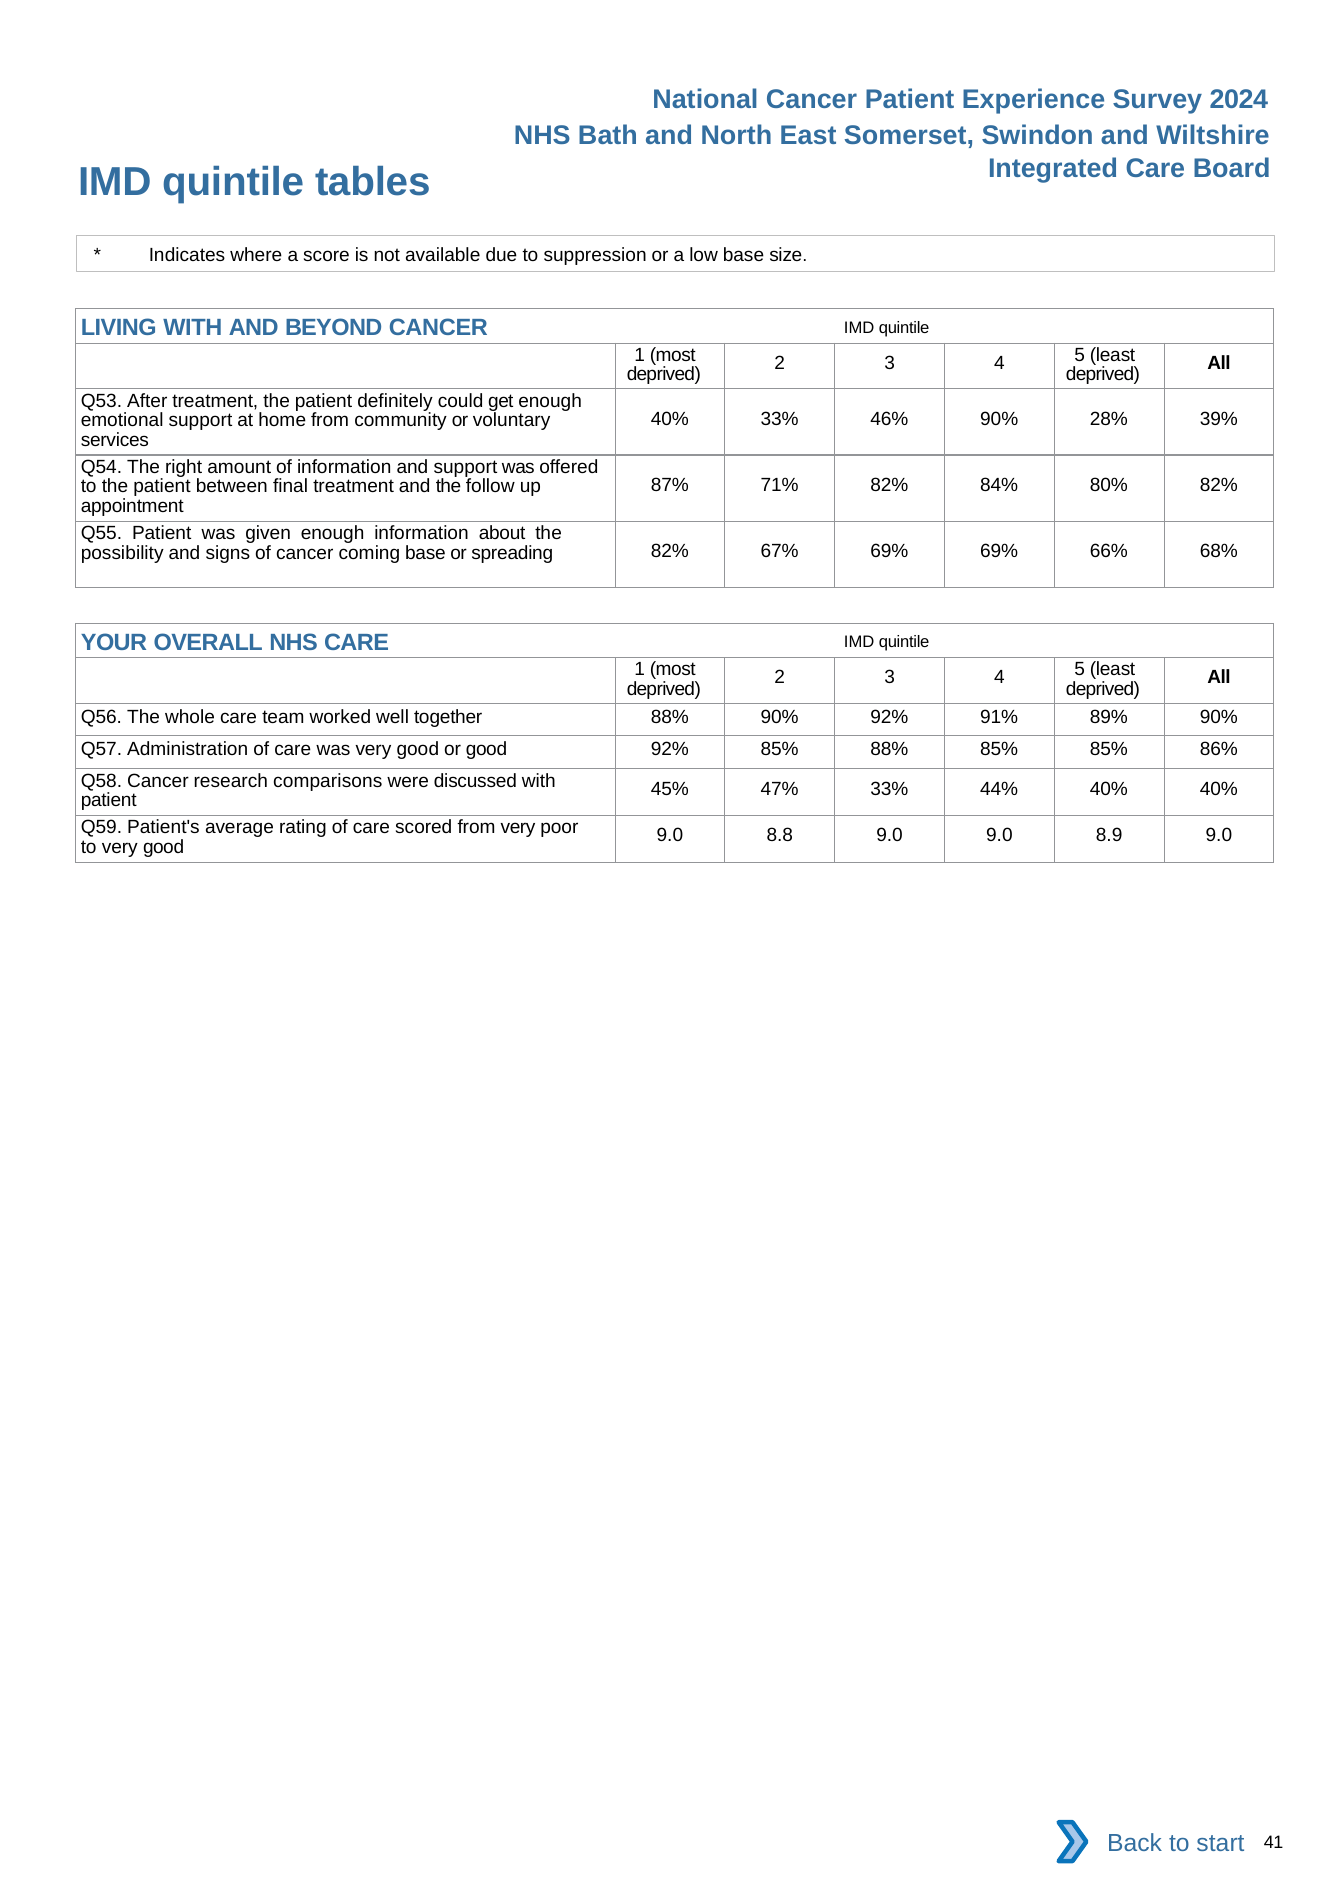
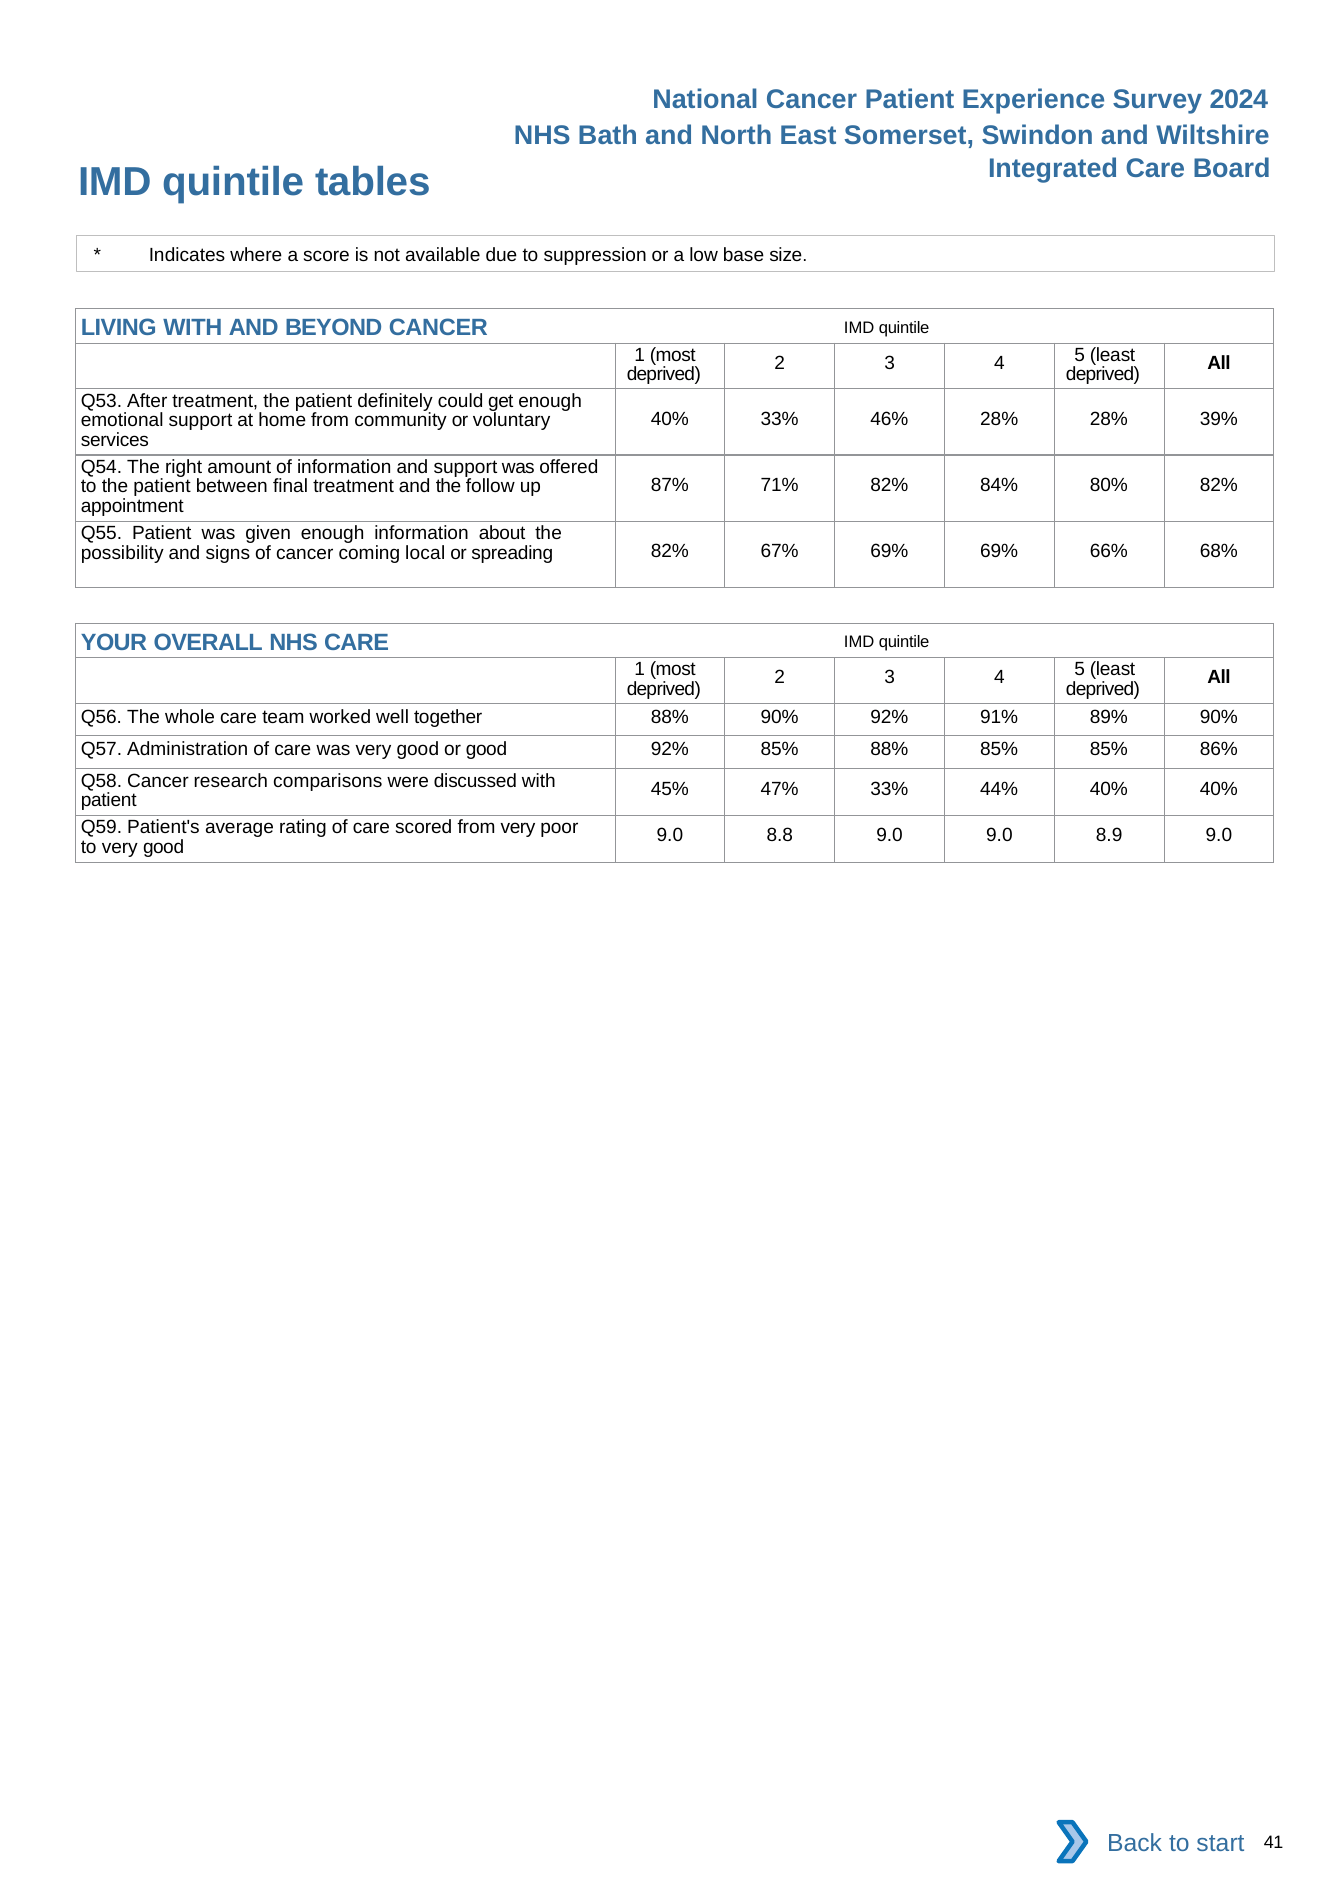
46% 90%: 90% -> 28% (999, 419)
coming base: base -> local (425, 553)
